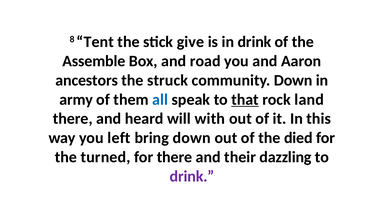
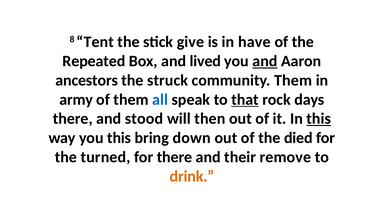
in drink: drink -> have (254, 42)
Assemble: Assemble -> Repeated (94, 61)
road: road -> lived (205, 61)
and underline: none -> present (265, 61)
community Down: Down -> Them (293, 80)
land: land -> days (309, 100)
heard: heard -> stood (144, 119)
with: with -> then (210, 119)
this underline: none -> present (319, 119)
you left: left -> this (119, 138)
dazzling: dazzling -> remove (285, 157)
drink colour: purple -> orange (192, 176)
